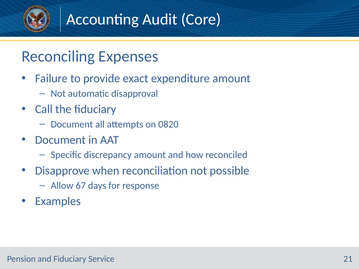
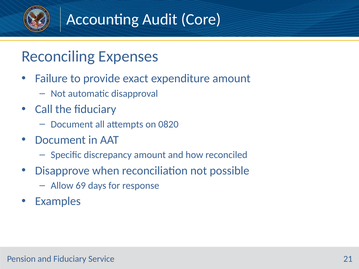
67: 67 -> 69 (81, 186)
